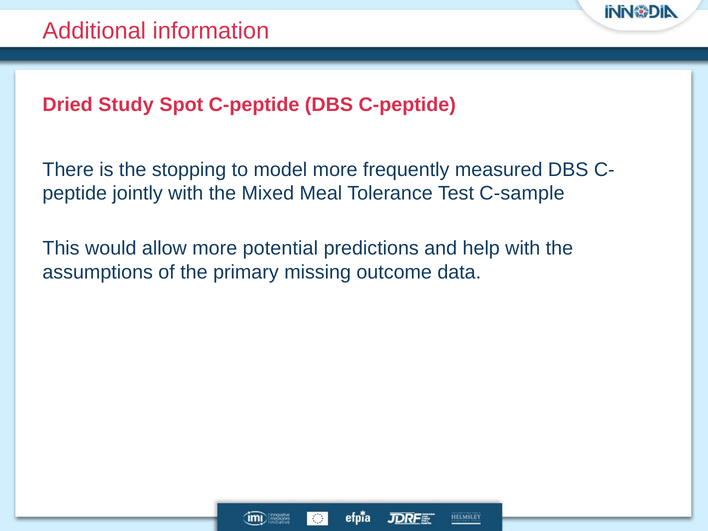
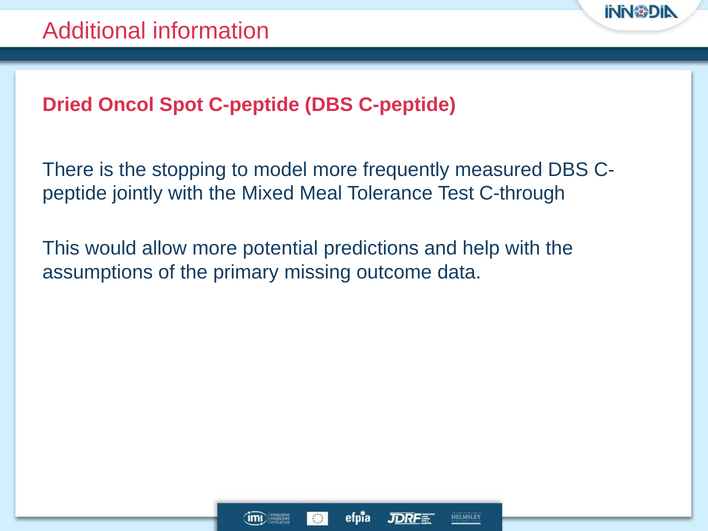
Study: Study -> Oncol (126, 105)
C-sample: C-sample -> C-through (522, 193)
